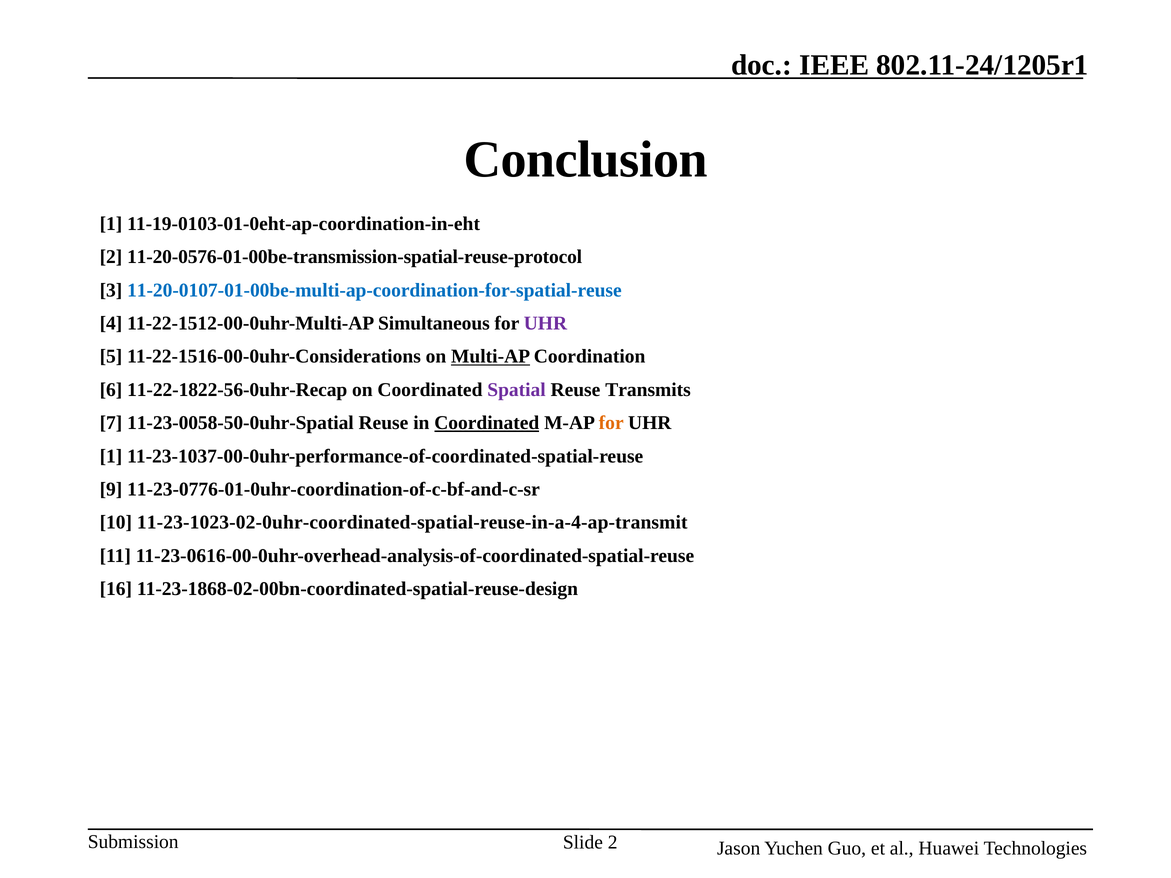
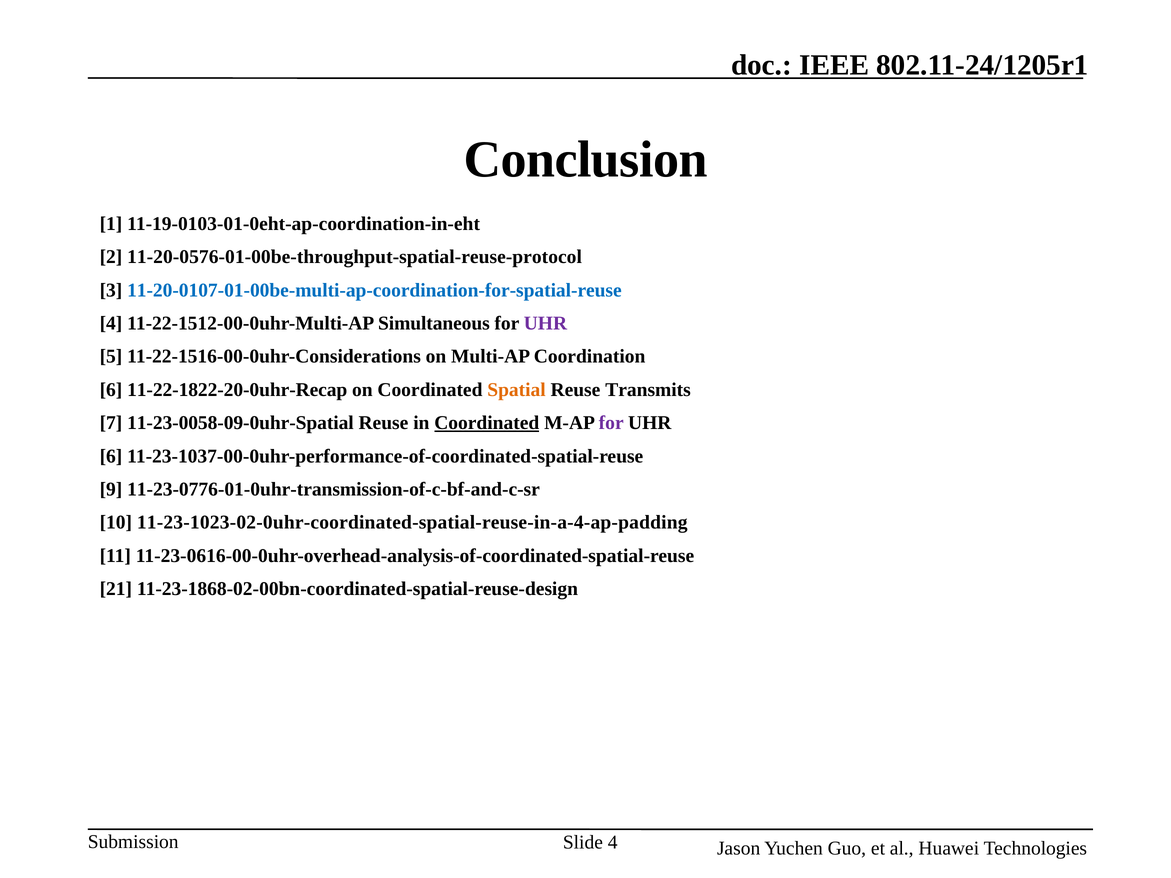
11-20-0576-01-00be-transmission-spatial-reuse-protocol: 11-20-0576-01-00be-transmission-spatial-reuse-protocol -> 11-20-0576-01-00be-throughput-spatial-reuse-protocol (355, 257)
Multi-AP underline: present -> none (491, 357)
11-22-1822-56-0uhr-Recap: 11-22-1822-56-0uhr-Recap -> 11-22-1822-20-0uhr-Recap (237, 390)
Spatial colour: purple -> orange (517, 390)
11-23-0058-50-0uhr-Spatial: 11-23-0058-50-0uhr-Spatial -> 11-23-0058-09-0uhr-Spatial (240, 423)
for colour: orange -> purple (611, 423)
1: 1 -> 6 (111, 456)
11-23-0776-01-0uhr-coordination-of-c-bf-and-c-sr: 11-23-0776-01-0uhr-coordination-of-c-bf-and-c-sr -> 11-23-0776-01-0uhr-transmission-of-c-bf-and-c-sr (333, 489)
11-23-1023-02-0uhr-coordinated-spatial-reuse-in-a-4-ap-transmit: 11-23-1023-02-0uhr-coordinated-spatial-reuse-in-a-4-ap-transmit -> 11-23-1023-02-0uhr-coordinated-spatial-reuse-in-a-4-ap-padding (412, 523)
16: 16 -> 21 (116, 589)
Slide 2: 2 -> 4 (613, 842)
